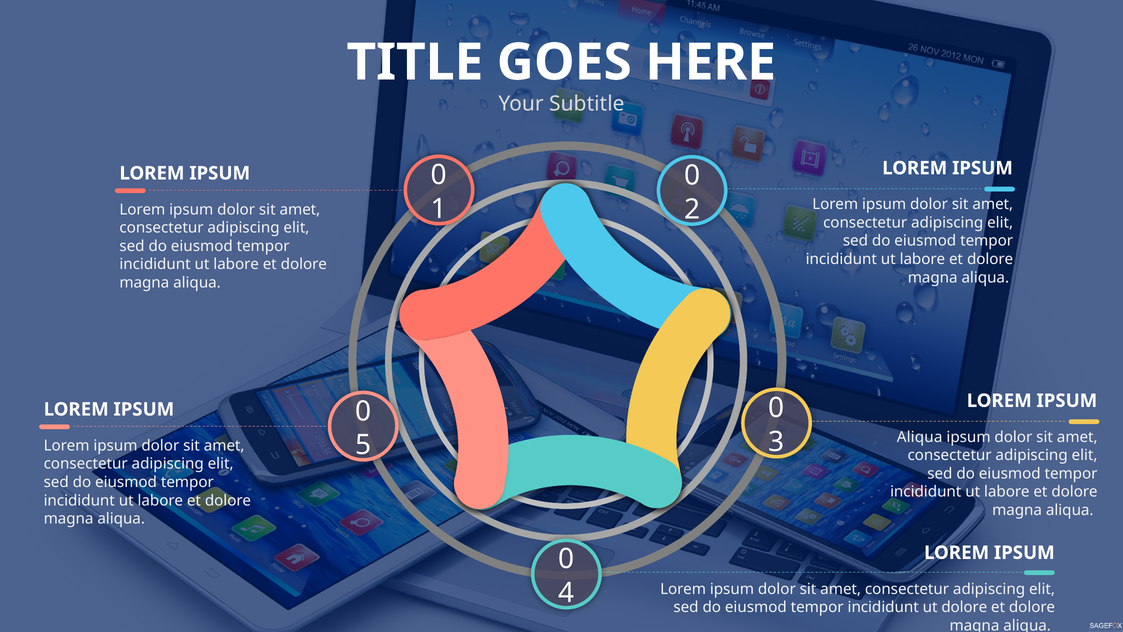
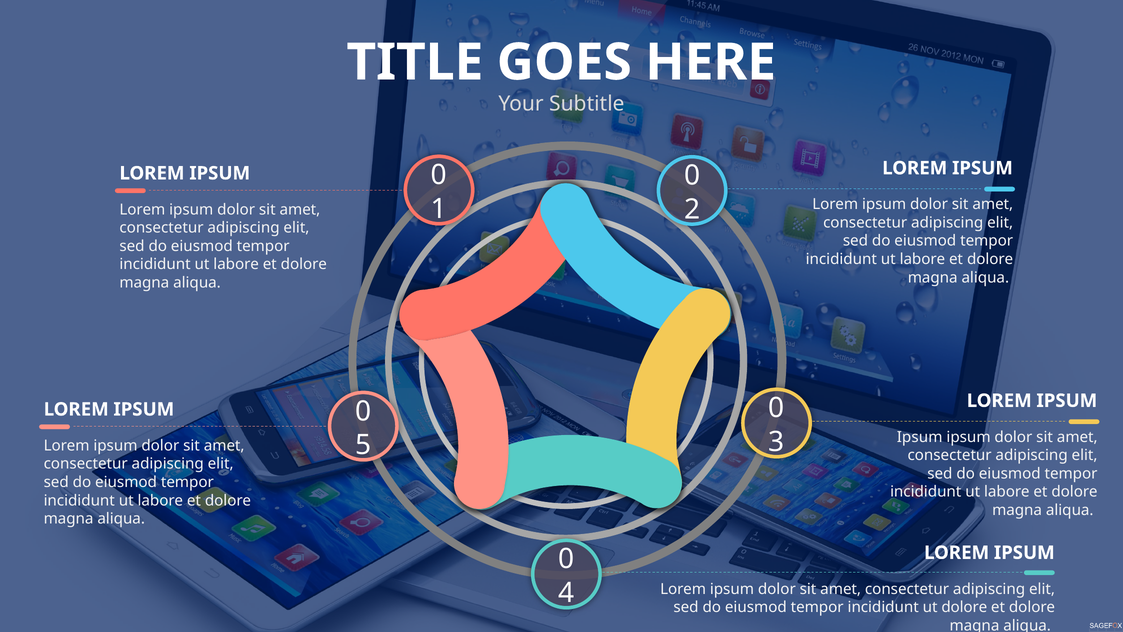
Aliqua: Aliqua -> Ipsum (920, 437)
